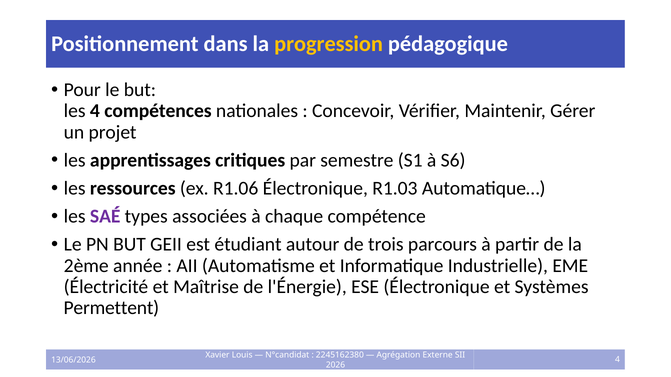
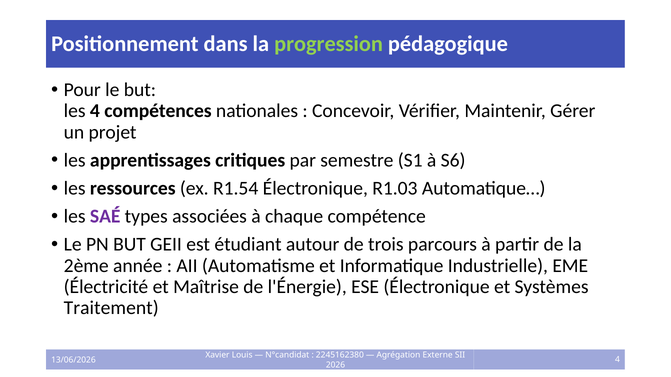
progression colour: yellow -> light green (329, 44)
R1.06: R1.06 -> R1.54 (236, 189)
Permettent: Permettent -> Traitement (111, 308)
